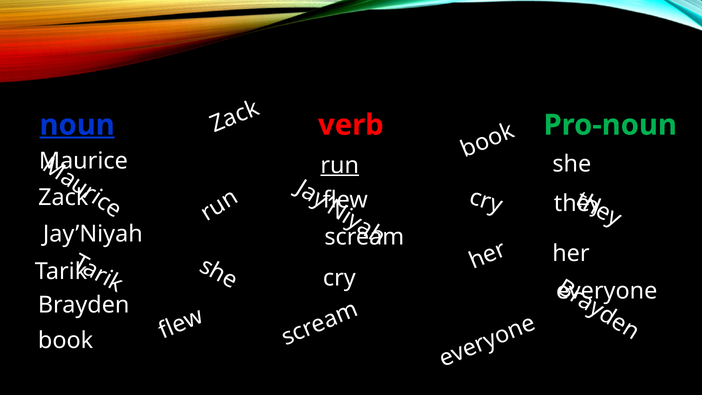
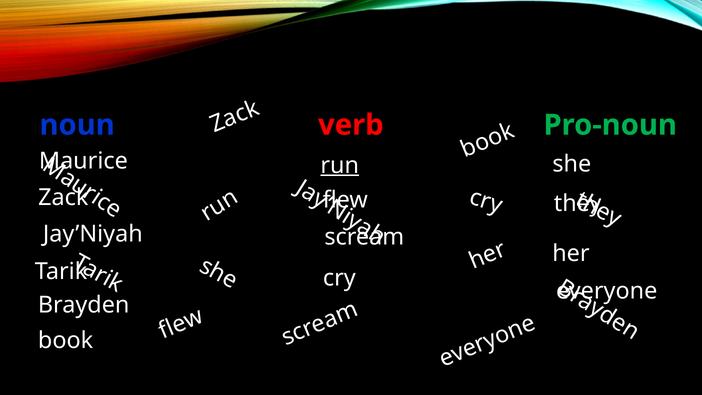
noun underline: present -> none (77, 125)
